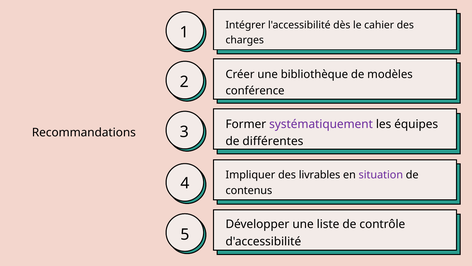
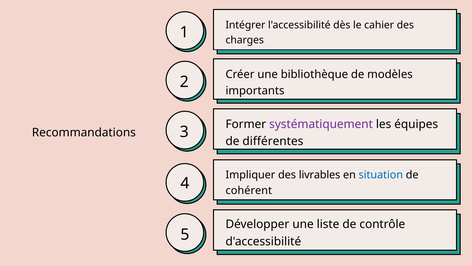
conférence: conférence -> importants (255, 91)
situation colour: purple -> blue (381, 175)
contenus: contenus -> cohérent (249, 190)
